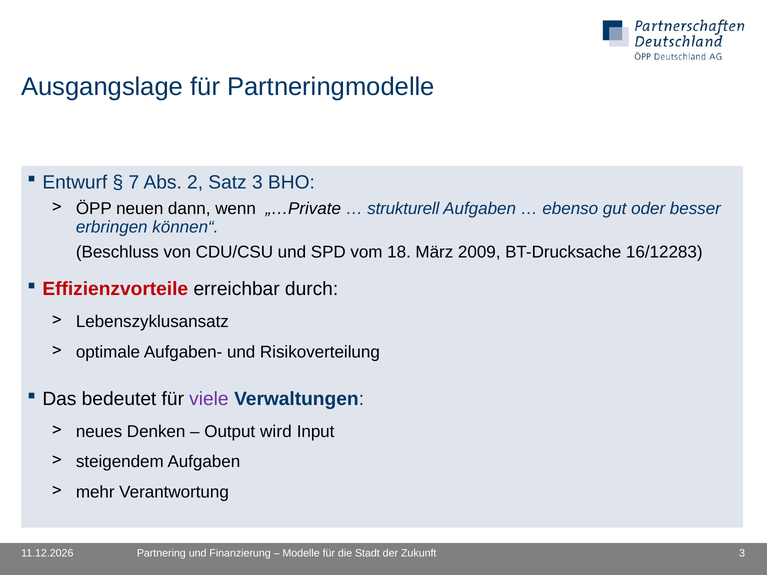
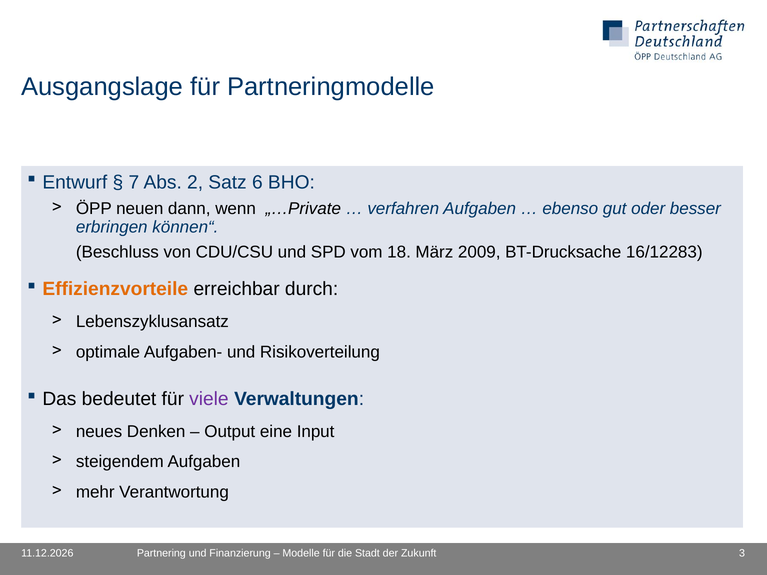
Satz 3: 3 -> 6 (257, 182)
strukturell: strukturell -> verfahren (403, 209)
Effizienzvorteile colour: red -> orange (115, 289)
wird: wird -> eine (276, 432)
